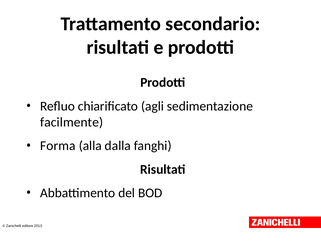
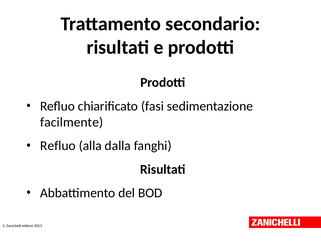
agli: agli -> fasi (152, 106)
Forma: Forma -> Refluo (58, 146)
